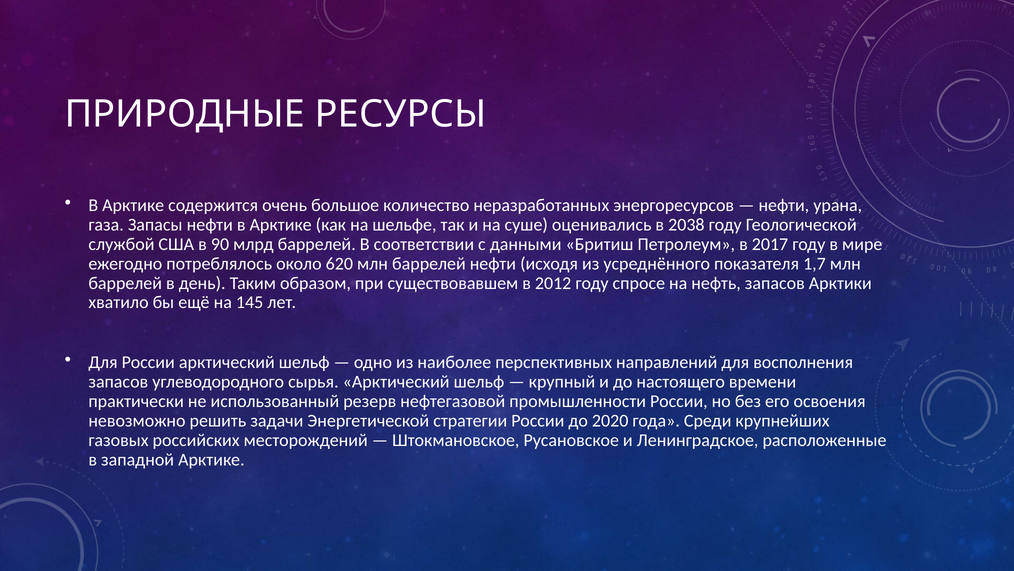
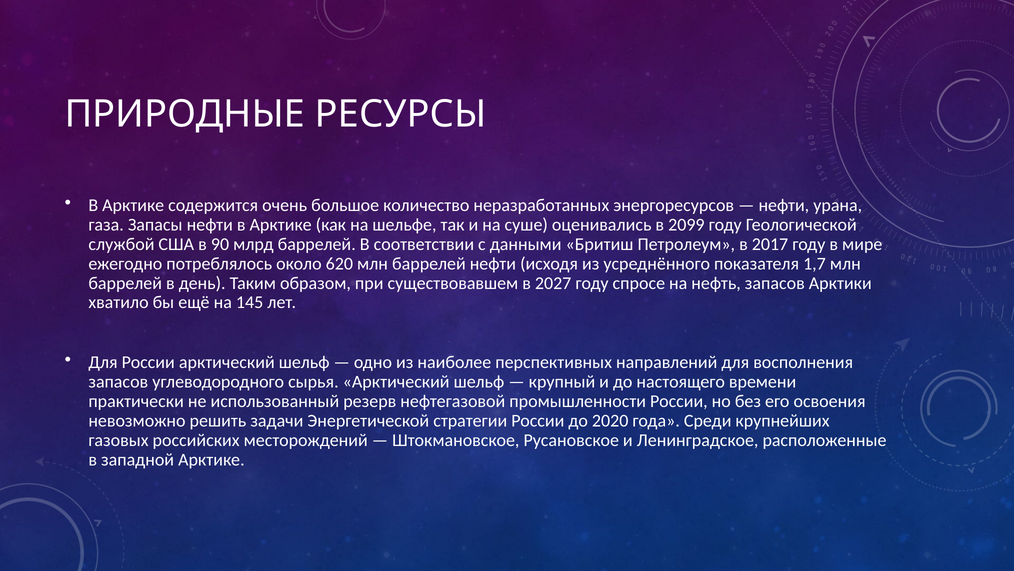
2038: 2038 -> 2099 (686, 225)
2012: 2012 -> 2027 (553, 283)
